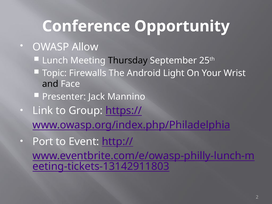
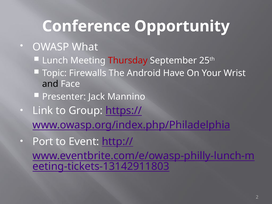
Allow: Allow -> What (85, 47)
Thursday colour: black -> red (128, 60)
Light: Light -> Have (174, 73)
